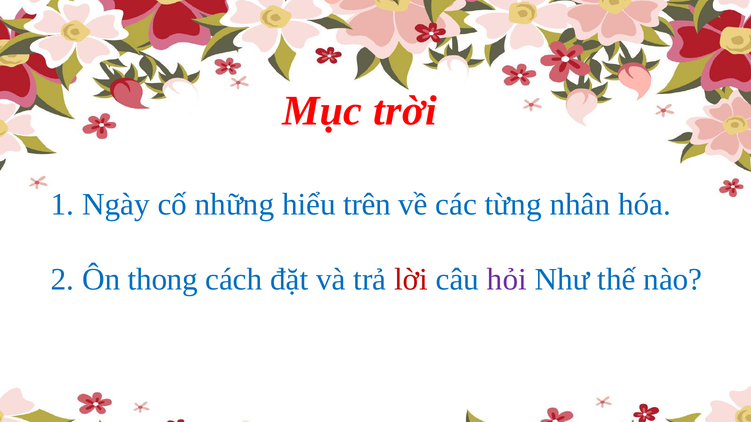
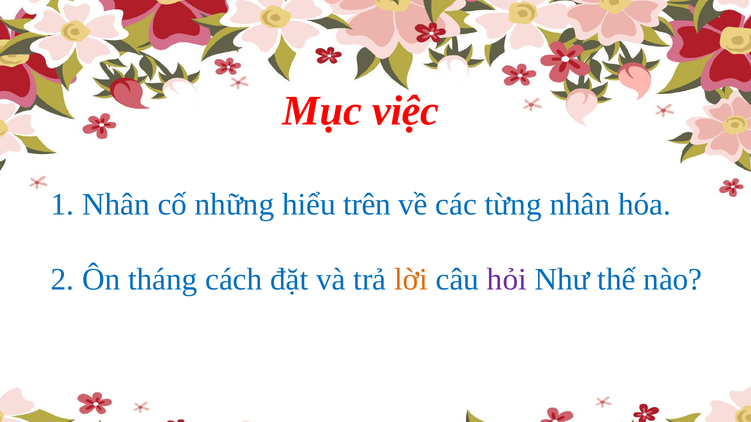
trời: trời -> việc (406, 111)
1 Ngày: Ngày -> Nhân (116, 205)
thong: thong -> tháng (163, 280)
lời colour: red -> orange (411, 280)
